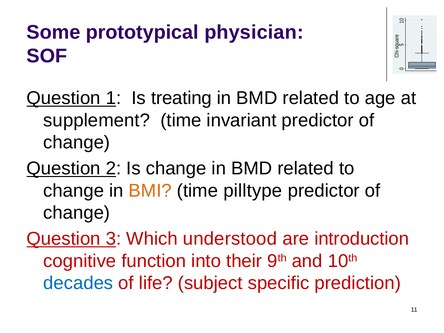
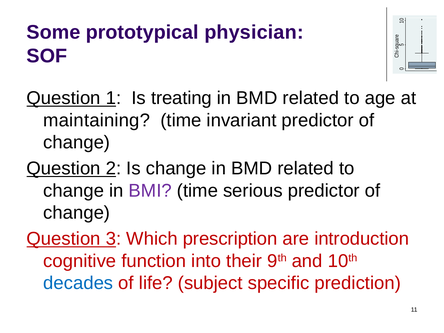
supplement: supplement -> maintaining (97, 120)
BMI colour: orange -> purple (150, 191)
pilltype: pilltype -> serious (253, 191)
understood: understood -> prescription (230, 239)
